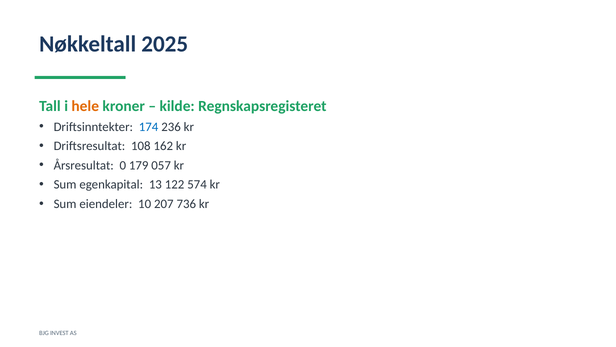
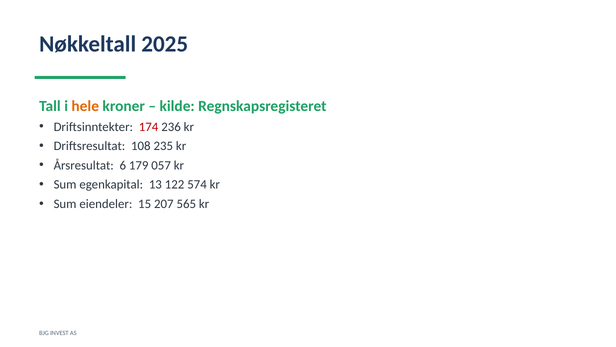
174 colour: blue -> red (149, 127)
162: 162 -> 235 (163, 146)
0: 0 -> 6 (123, 165)
10: 10 -> 15 (145, 204)
736: 736 -> 565 (186, 204)
